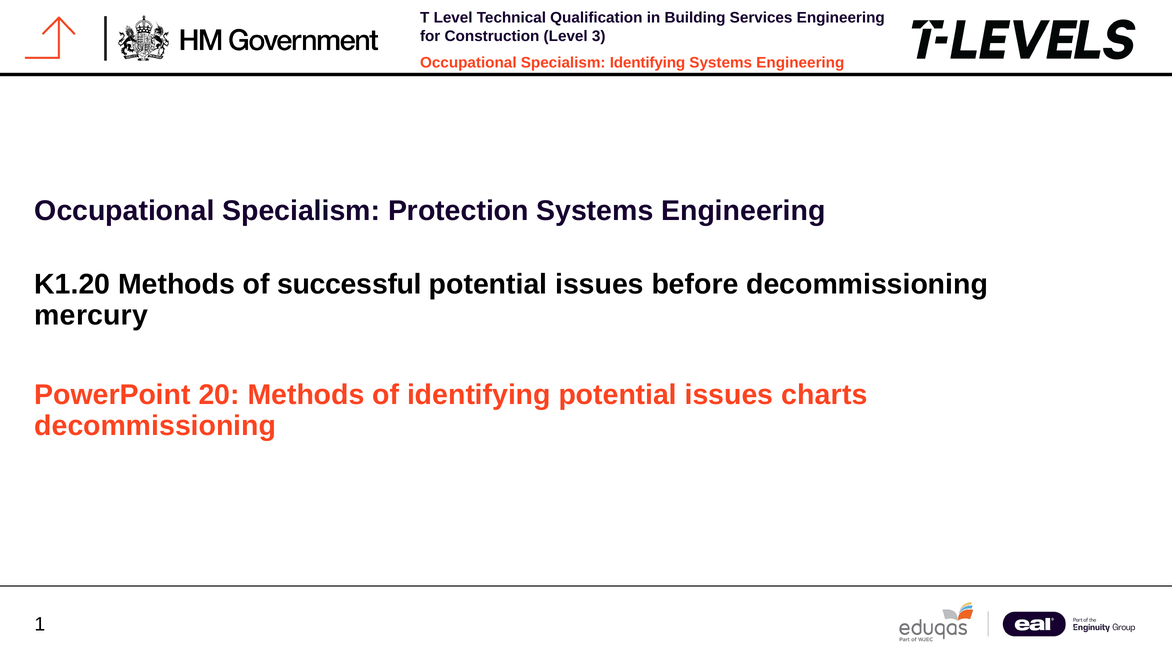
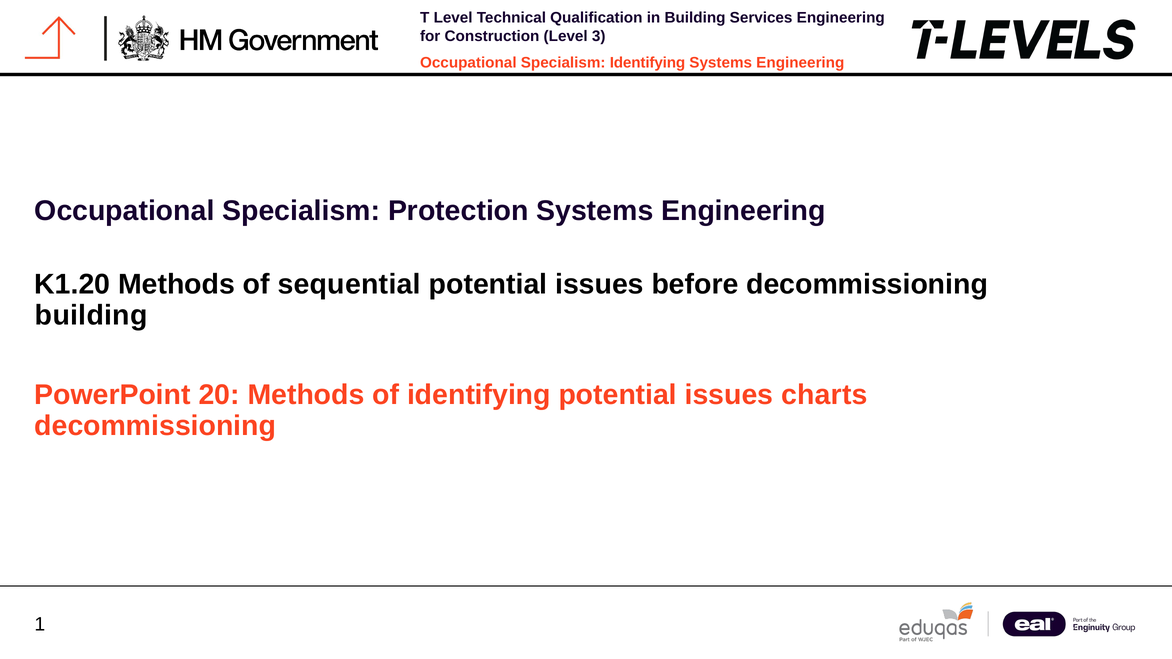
successful: successful -> sequential (349, 284)
mercury: mercury -> building (91, 315)
